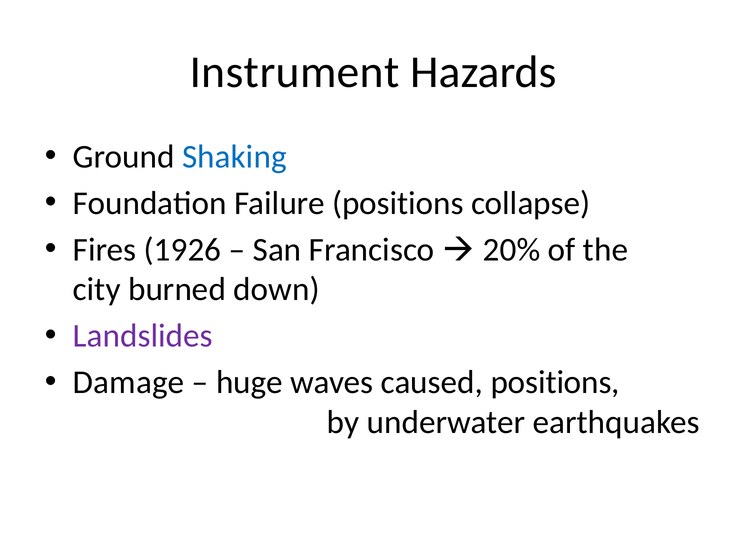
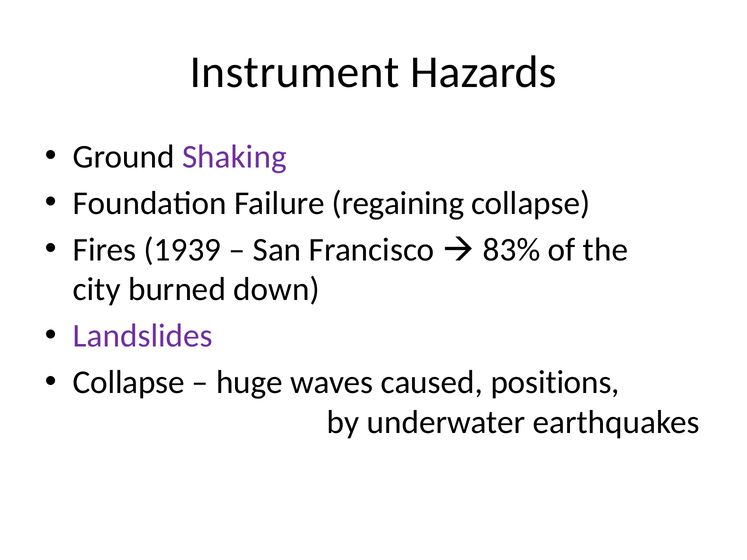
Shaking colour: blue -> purple (234, 157)
Failure positions: positions -> regaining (398, 203)
1926: 1926 -> 1939 (183, 250)
20%: 20% -> 83% (512, 250)
Damage: Damage -> Collapse (129, 383)
